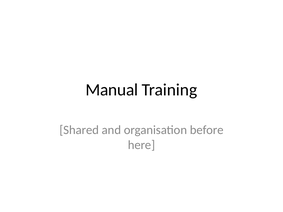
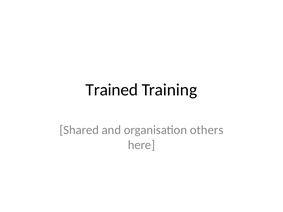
Manual: Manual -> Trained (112, 90)
before: before -> others (207, 130)
